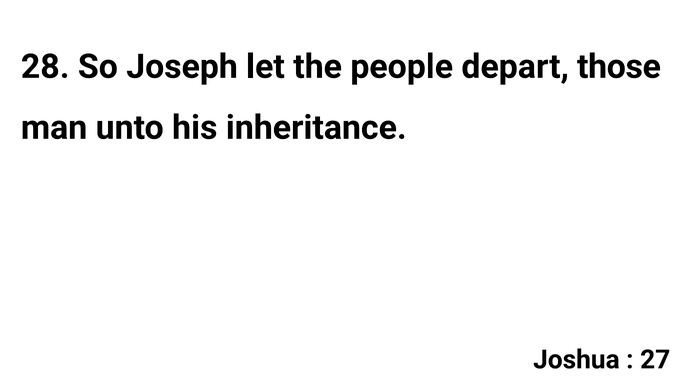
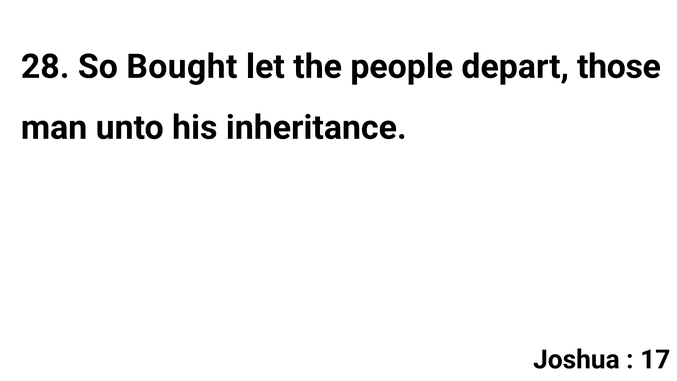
Joseph: Joseph -> Bought (182, 67)
27: 27 -> 17 (655, 360)
